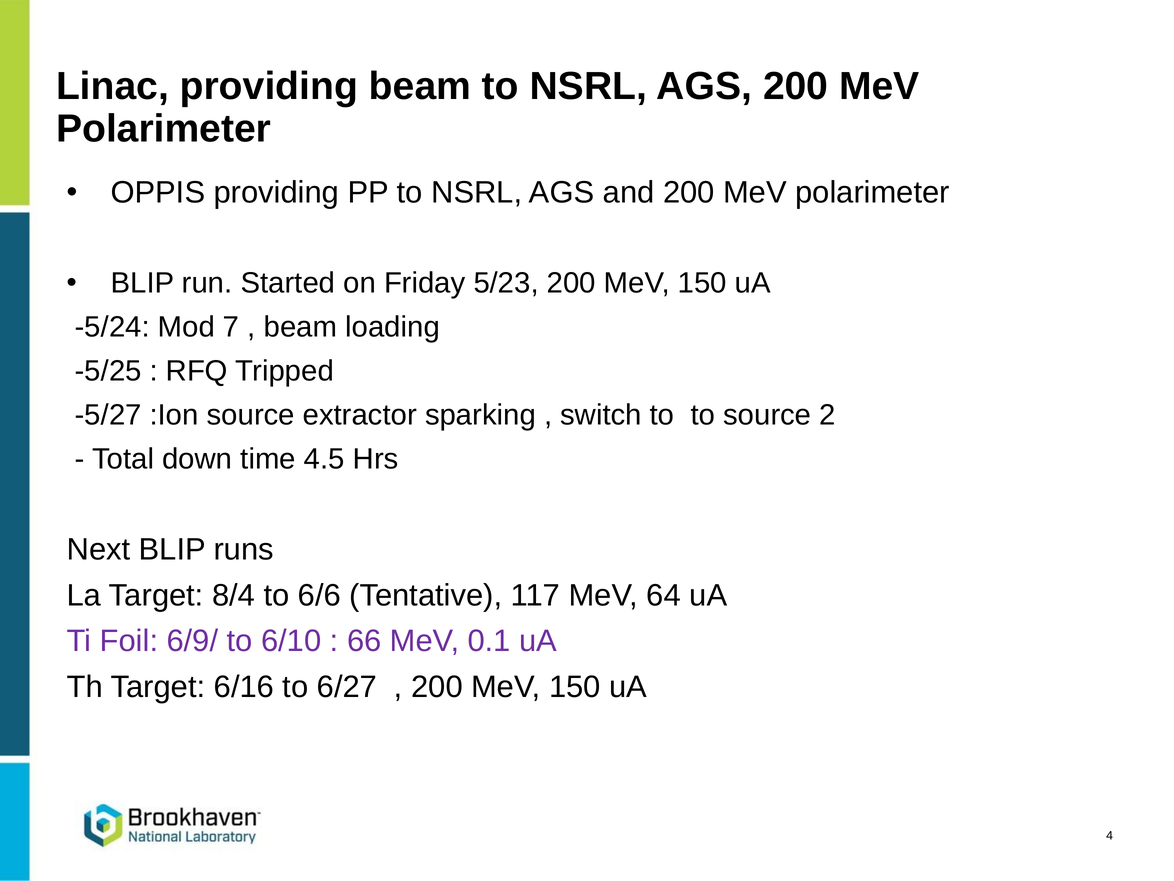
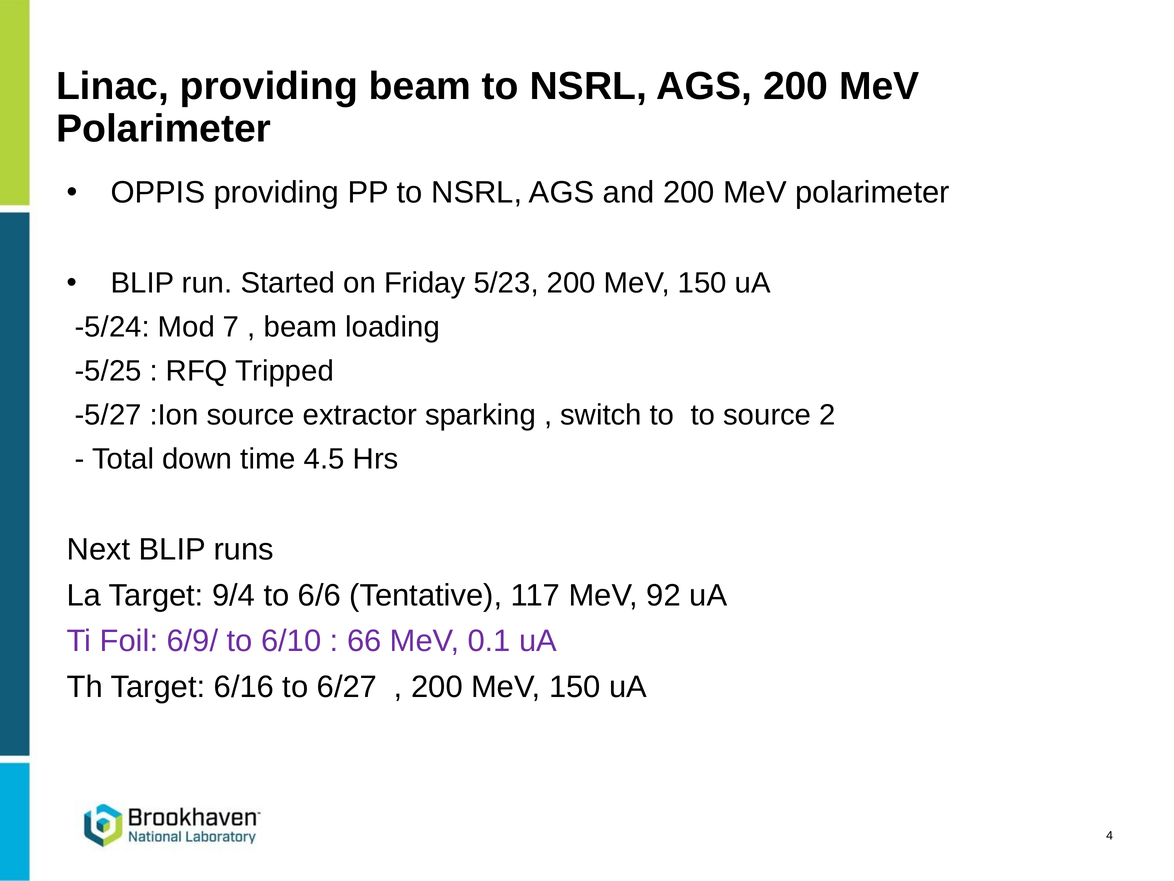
8/4: 8/4 -> 9/4 (234, 595)
64: 64 -> 92 (664, 595)
